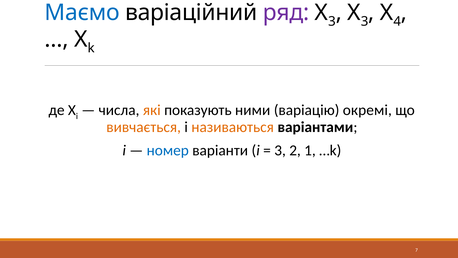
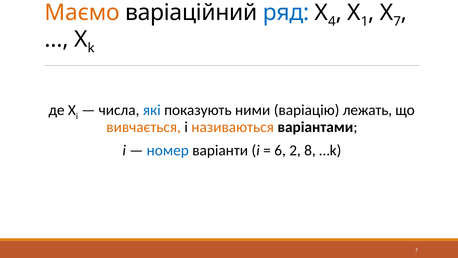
Маємо colour: blue -> orange (82, 13)
ряд colour: purple -> blue (286, 13)
3: 3 -> 4 (332, 22)
3: 3 -> 1 (365, 22)
4: 4 -> 7 (397, 22)
які colour: orange -> blue (152, 110)
окремі: окремі -> лежать (367, 110)
3: 3 -> 6 (280, 150)
1: 1 -> 8 (310, 150)
